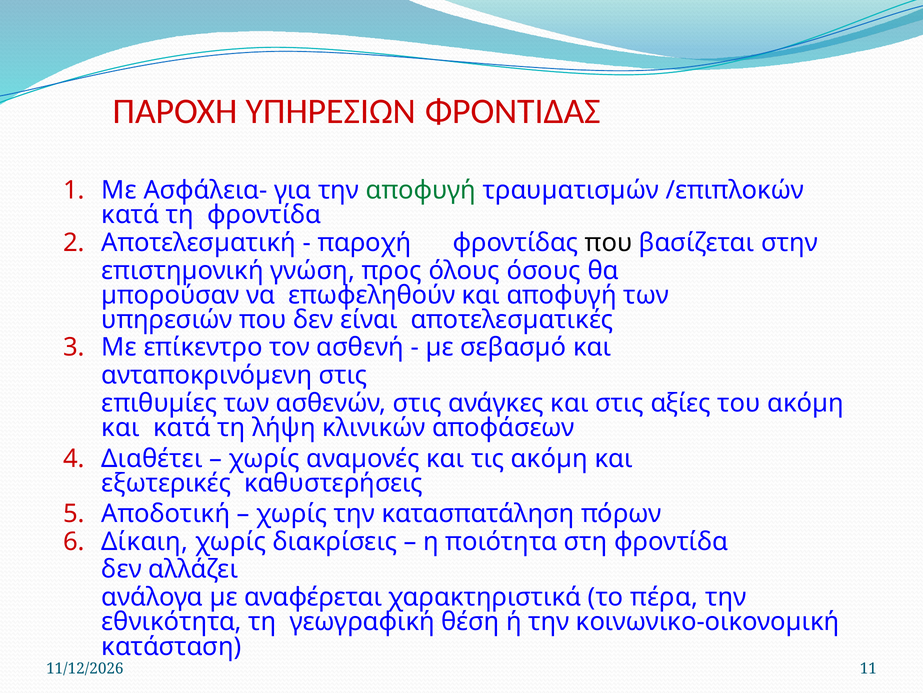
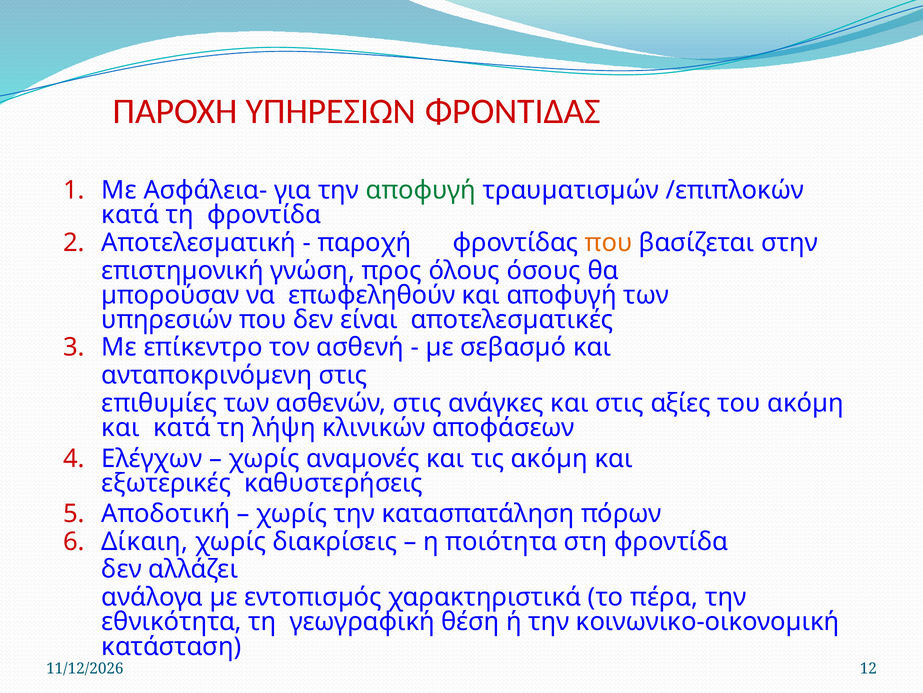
που colour: black -> orange (609, 242)
Διαθέτει: Διαθέτει -> Ελέγχων (152, 458)
αναφέρεται: αναφέρεται -> εντοπισµός (313, 597)
11: 11 -> 12 (868, 668)
